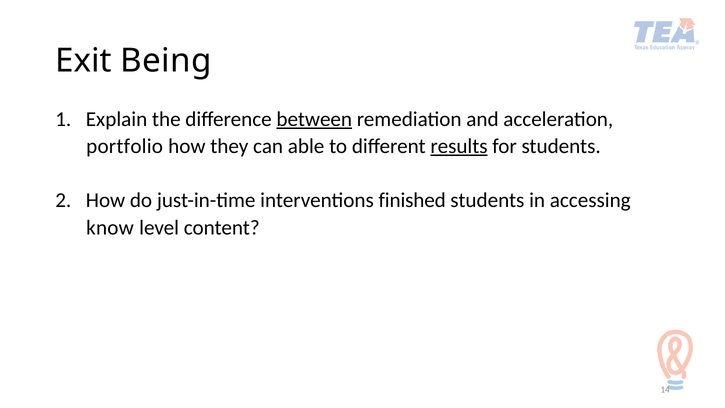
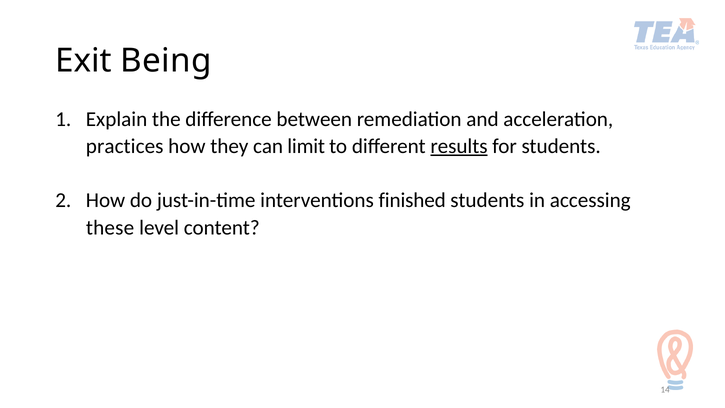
between underline: present -> none (314, 119)
portfolio: portfolio -> practices (125, 146)
able: able -> limit (306, 146)
know: know -> these (110, 227)
